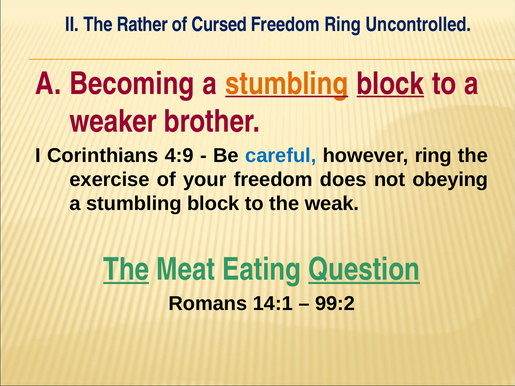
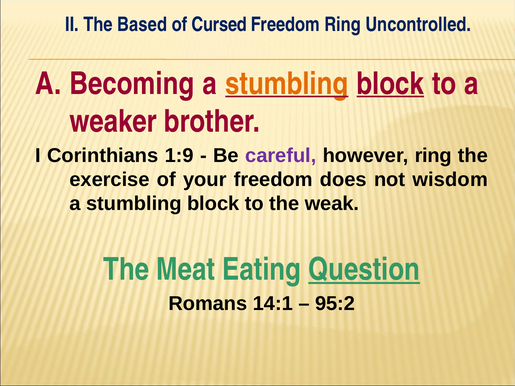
Rather: Rather -> Based (142, 25)
4:9: 4:9 -> 1:9 (179, 156)
careful colour: blue -> purple (281, 156)
obeying: obeying -> wisdom (450, 180)
The underline: present -> none (126, 270)
99:2: 99:2 -> 95:2 (335, 304)
